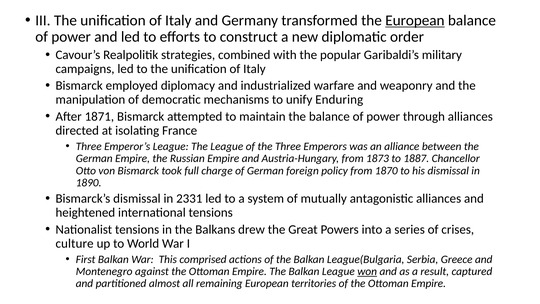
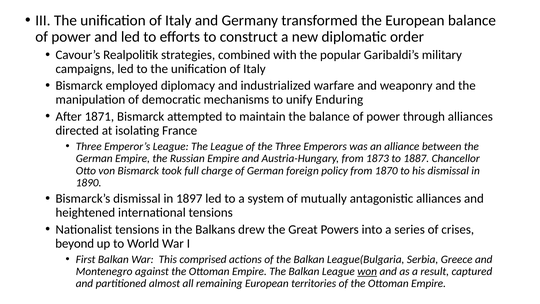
European underline: present -> none (415, 20)
2331: 2331 -> 1897 (189, 198)
culture: culture -> beyond (75, 243)
